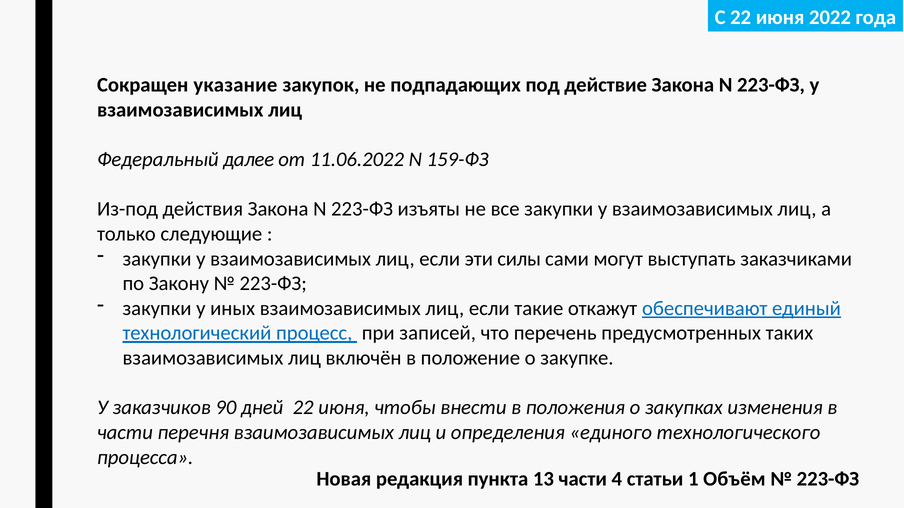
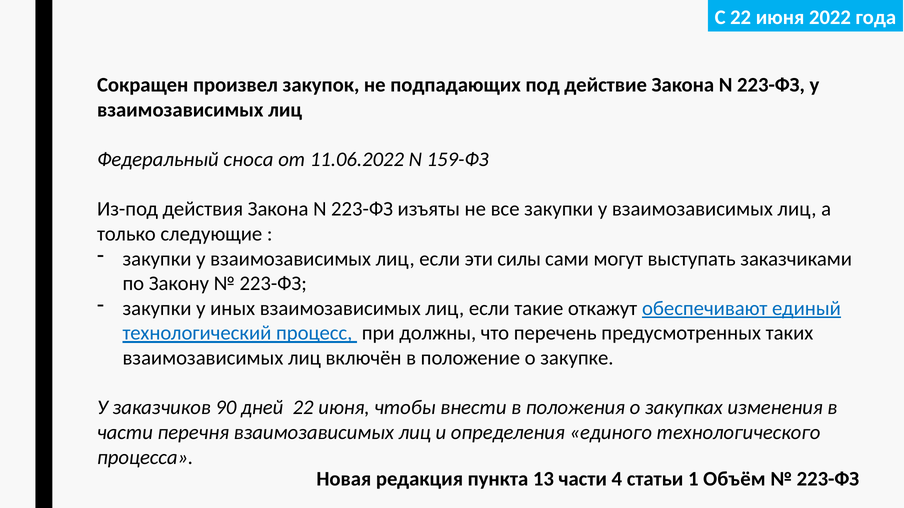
указание: указание -> произвел (235, 85)
далее: далее -> сноса (248, 160)
записей: записей -> должны (438, 333)
